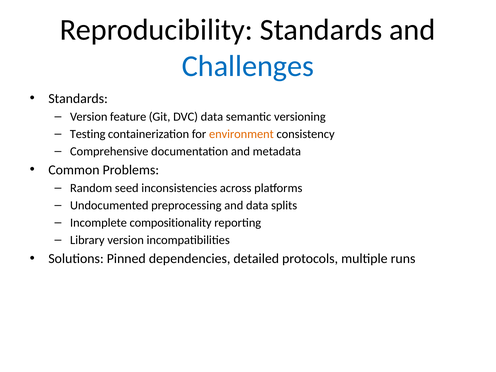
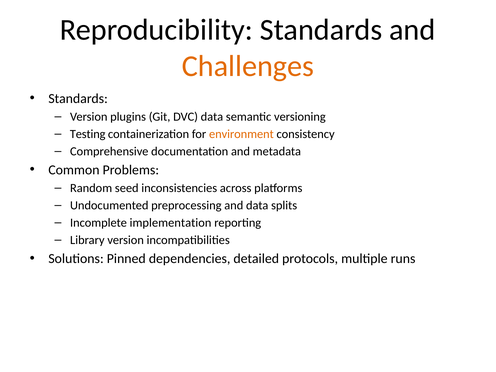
Challenges colour: blue -> orange (248, 66)
feature: feature -> plugins (128, 117)
compositionality: compositionality -> implementation (171, 223)
